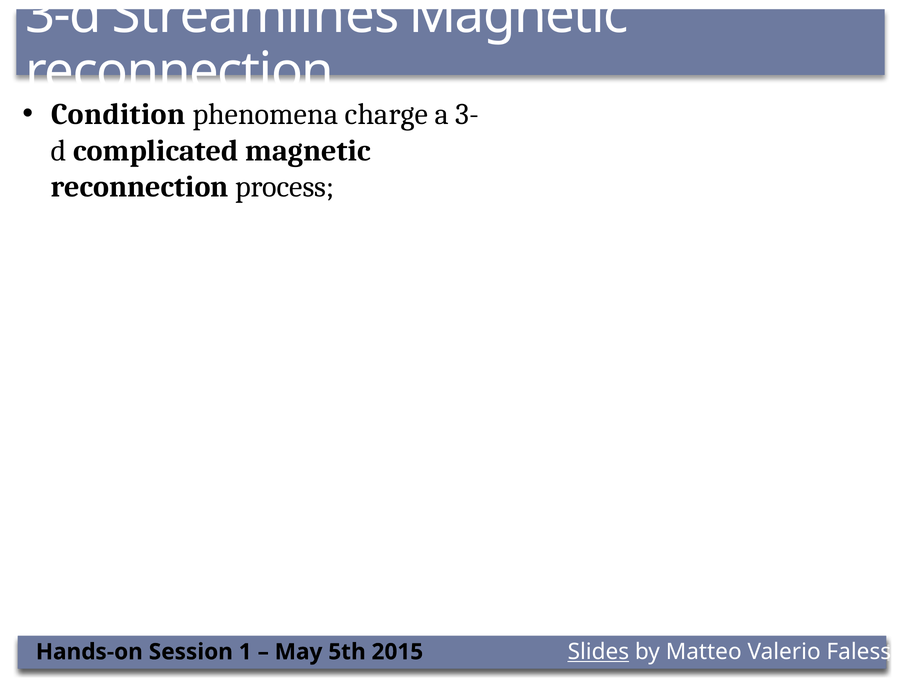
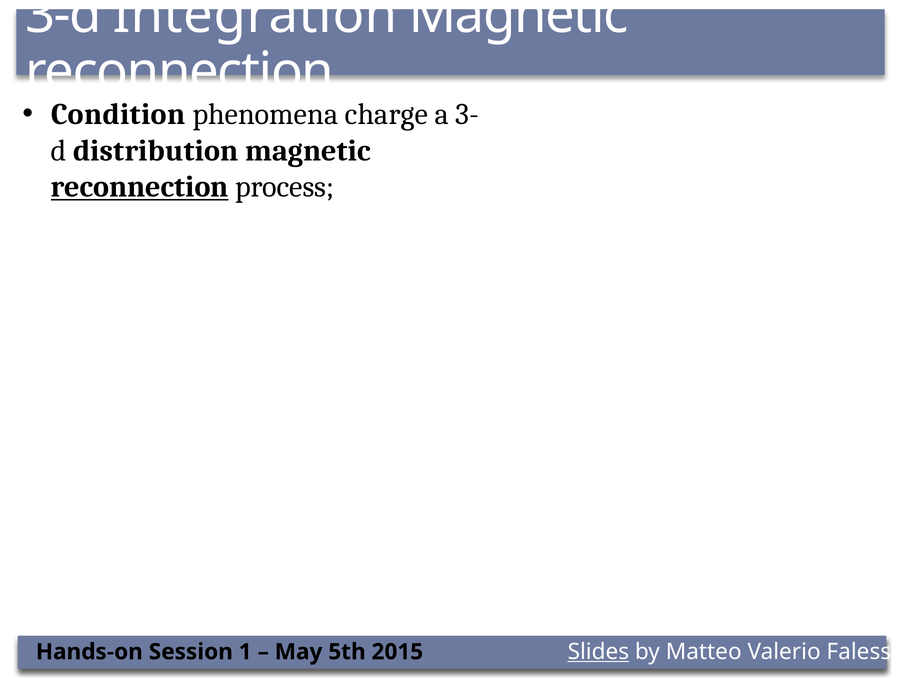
Streamlines: Streamlines -> Integration (255, 15)
complicated: complicated -> distribution (156, 151)
reconnection underline: none -> present (140, 187)
